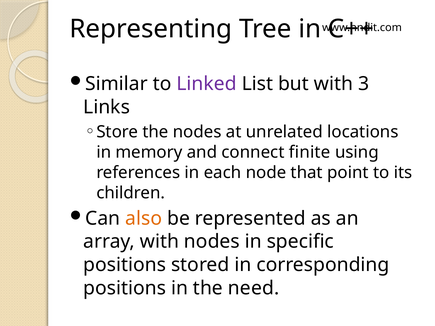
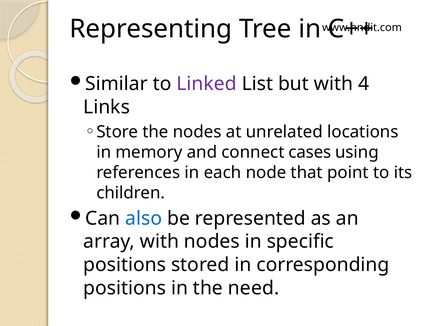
3: 3 -> 4 (364, 84)
finite: finite -> cases (310, 152)
also colour: orange -> blue (144, 219)
